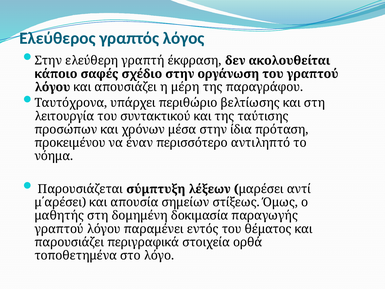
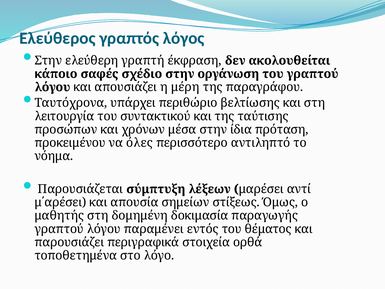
έναν: έναν -> όλες (140, 143)
